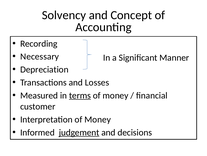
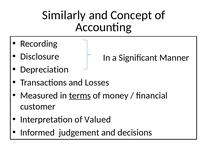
Solvency: Solvency -> Similarly (64, 15)
Necessary: Necessary -> Disclosure (40, 56)
Interpretation of Money: Money -> Valued (98, 119)
judgement underline: present -> none (79, 132)
